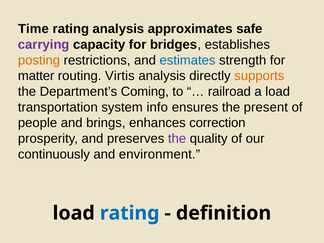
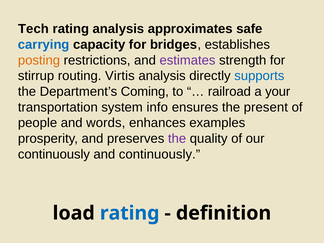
Time: Time -> Tech (33, 29)
carrying colour: purple -> blue (44, 45)
estimates colour: blue -> purple (187, 60)
matter: matter -> stirrup (36, 76)
supports colour: orange -> blue (259, 76)
a load: load -> your (278, 92)
brings: brings -> words (106, 123)
correction: correction -> examples (217, 123)
and environment: environment -> continuously (160, 154)
